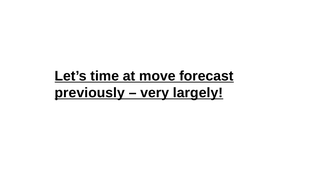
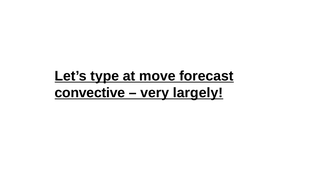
time: time -> type (105, 76)
previously: previously -> convective (90, 93)
